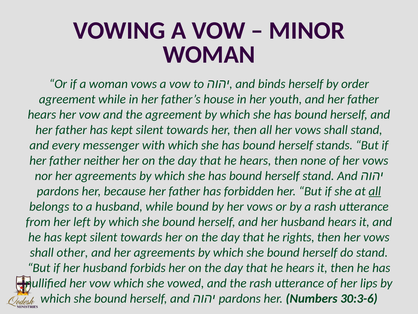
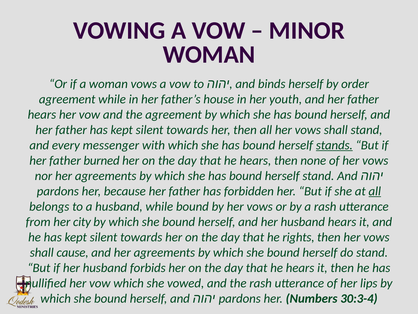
stands underline: none -> present (334, 145)
neither: neither -> burned (102, 160)
left: left -> city (82, 222)
other: other -> cause (73, 252)
30:3-6: 30:3-6 -> 30:3-4 (359, 298)
